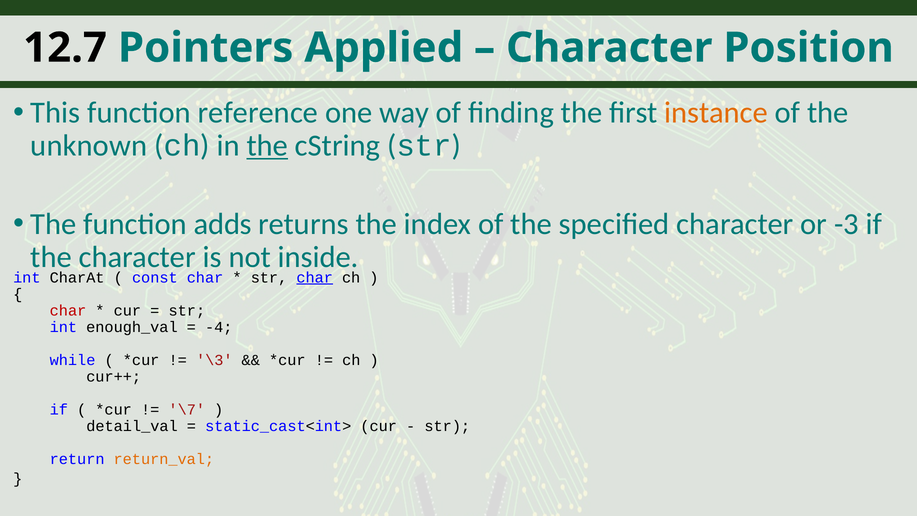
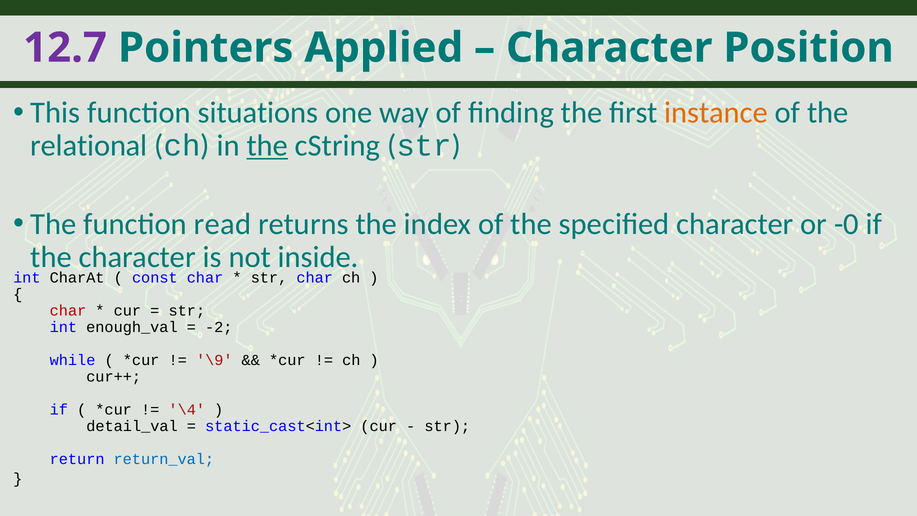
12.7 colour: black -> purple (65, 48)
reference: reference -> situations (258, 113)
unknown: unknown -> relational (89, 146)
adds: adds -> read (223, 224)
-3: -3 -> -0 (846, 224)
char underline: present -> none (315, 277)
-4: -4 -> -2 (219, 327)
\3: \3 -> \9 (214, 360)
\7: \7 -> \4 (187, 409)
return_val colour: orange -> blue (164, 459)
